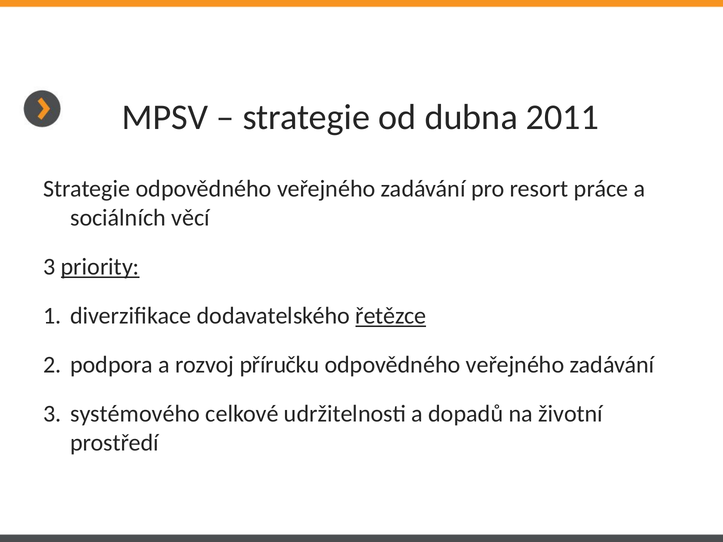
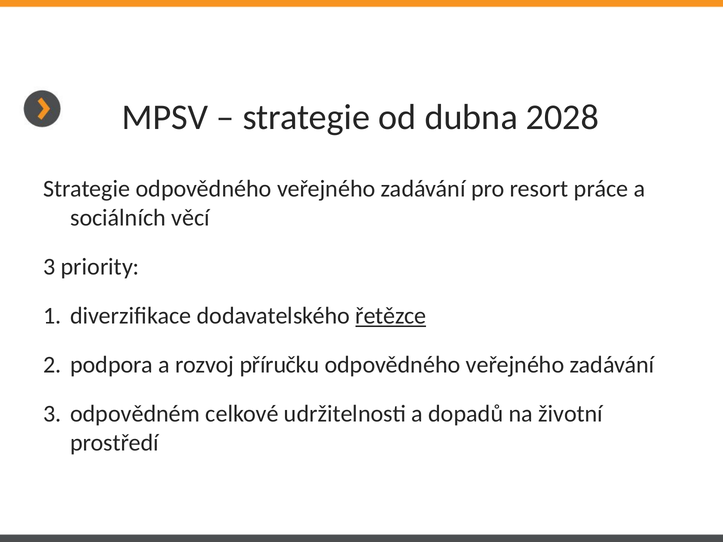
2011: 2011 -> 2028 (562, 117)
priority underline: present -> none (100, 267)
systémového: systémového -> odpovědném (135, 414)
